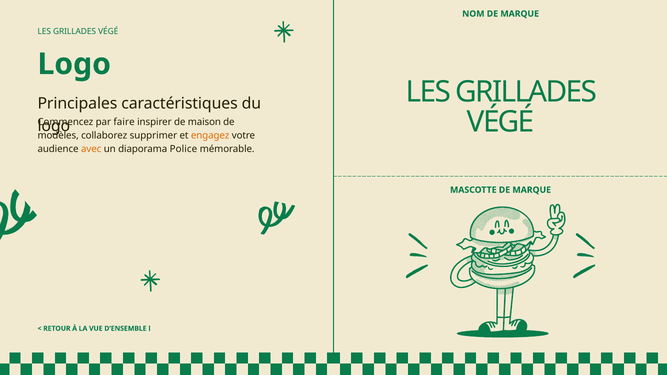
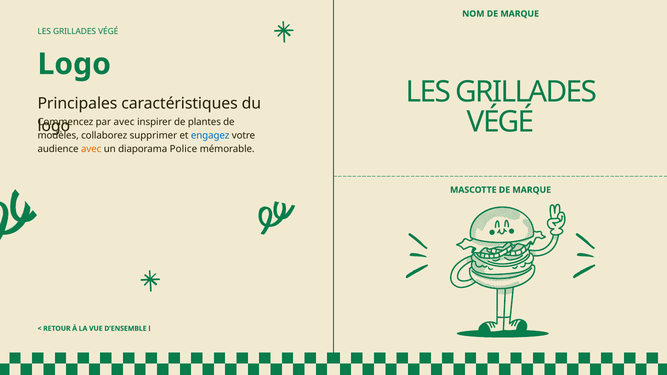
par faire: faire -> avec (124, 122)
maison: maison -> plantes (204, 122)
engagez colour: orange -> blue (210, 136)
